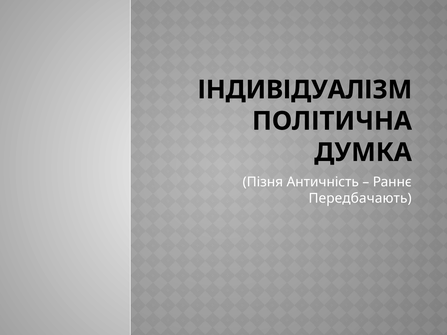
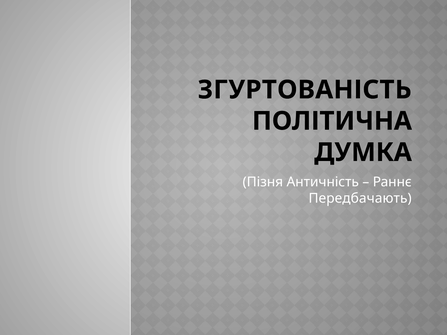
ІНДИВІДУАЛІЗМ: ІНДИВІДУАЛІЗМ -> ЗГУРТОВАНІСТЬ (305, 90)
